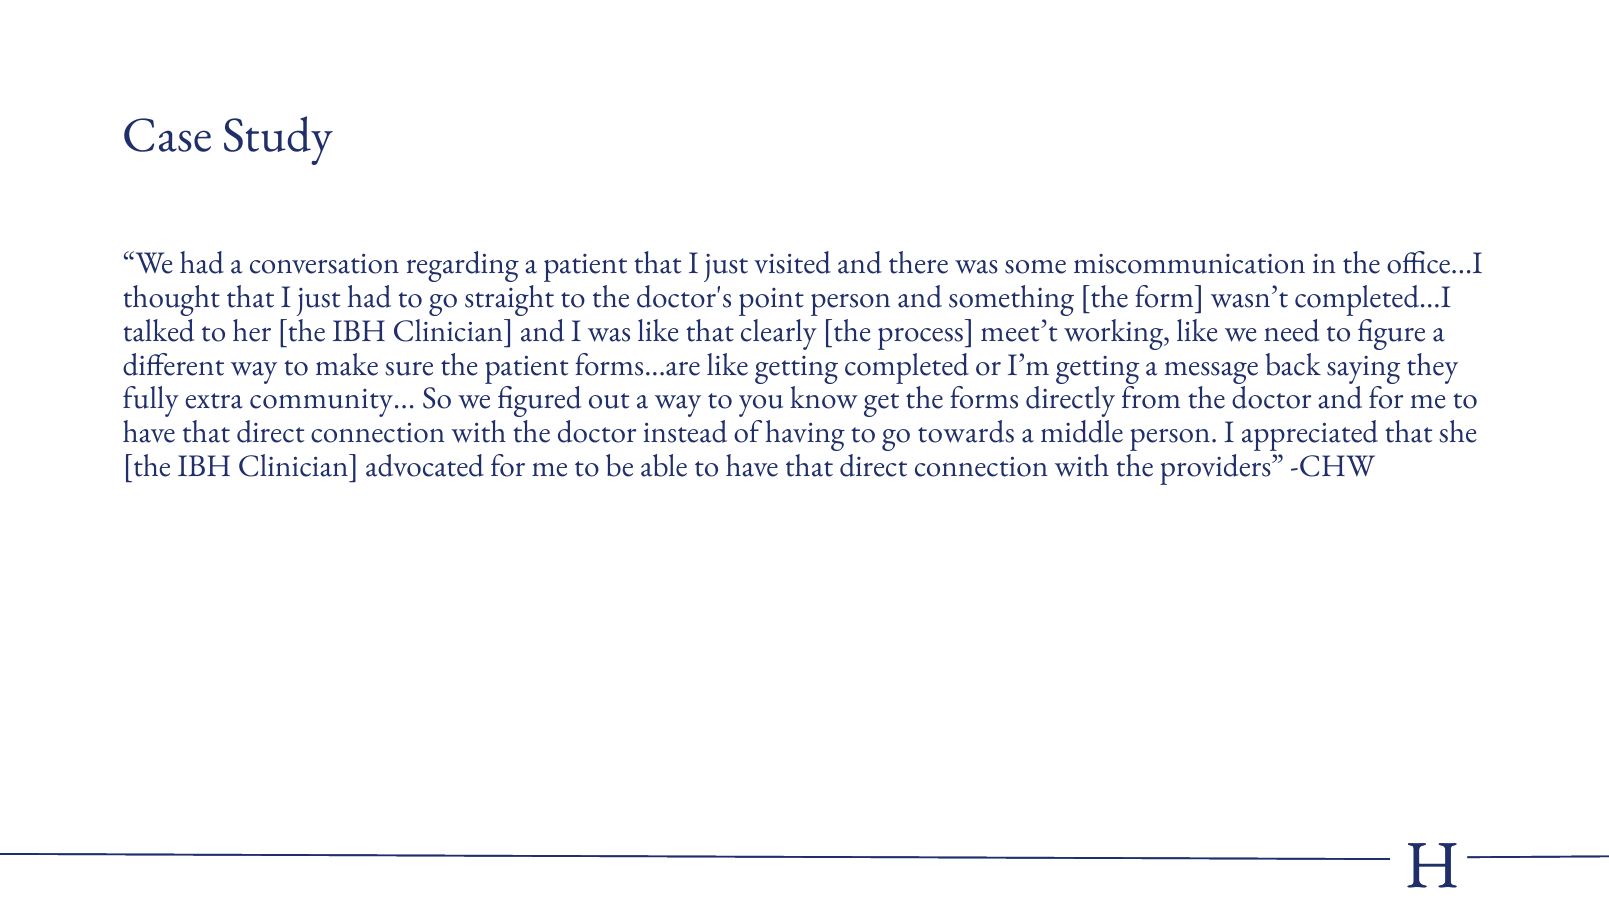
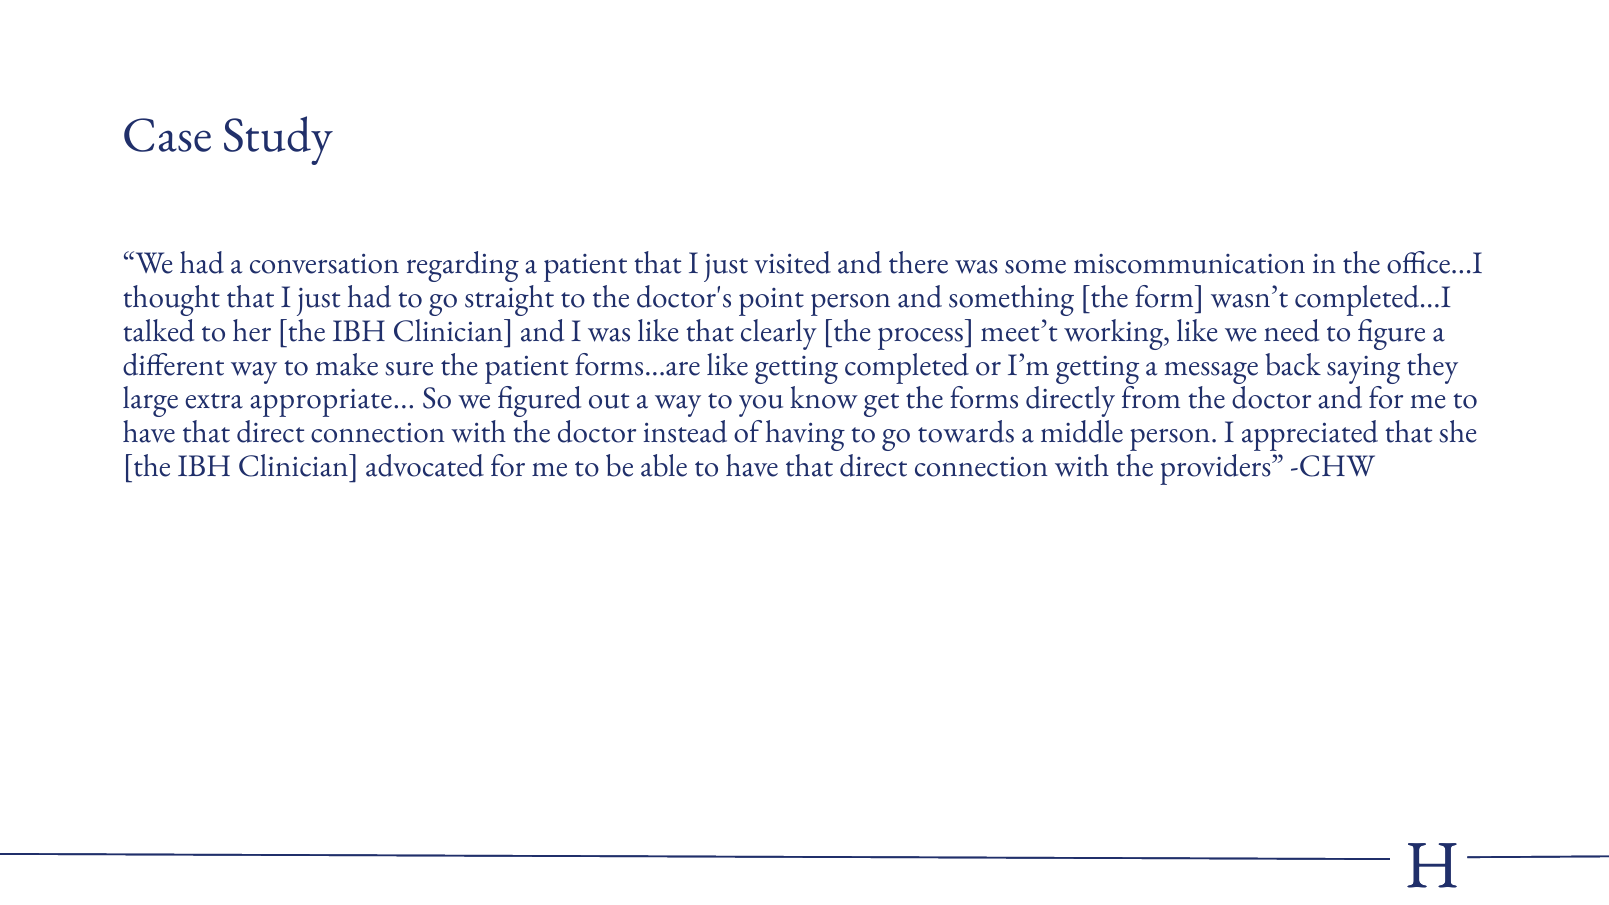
fully: fully -> large (151, 399)
community: community -> appropriate (332, 399)
